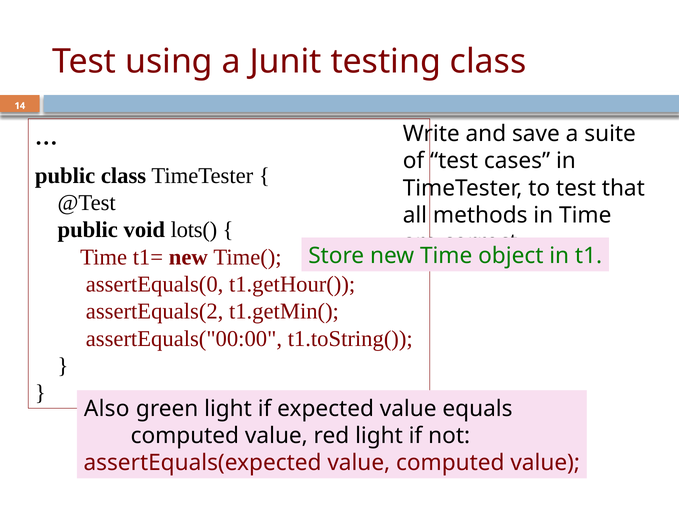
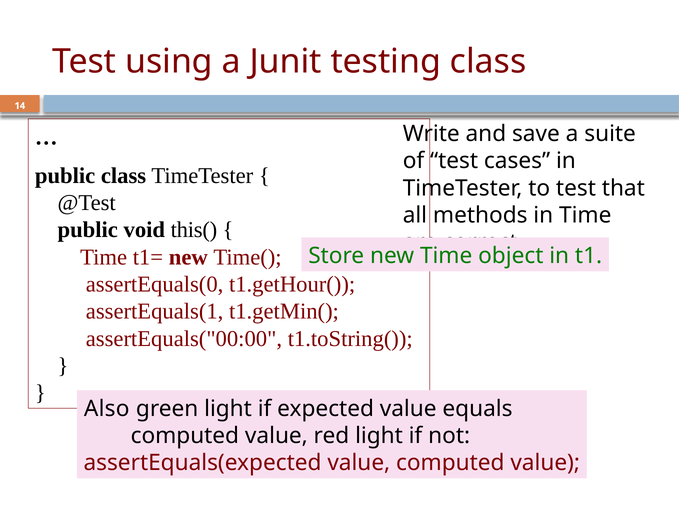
lots(: lots( -> this( (194, 230)
assertEquals(2: assertEquals(2 -> assertEquals(1 (155, 312)
